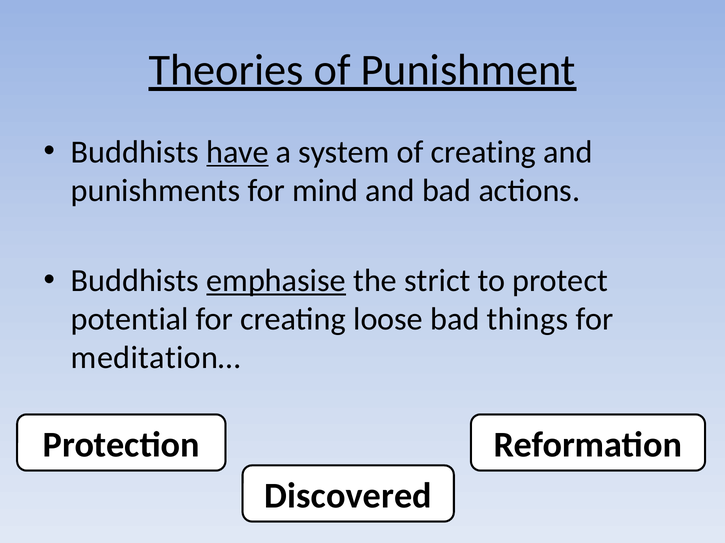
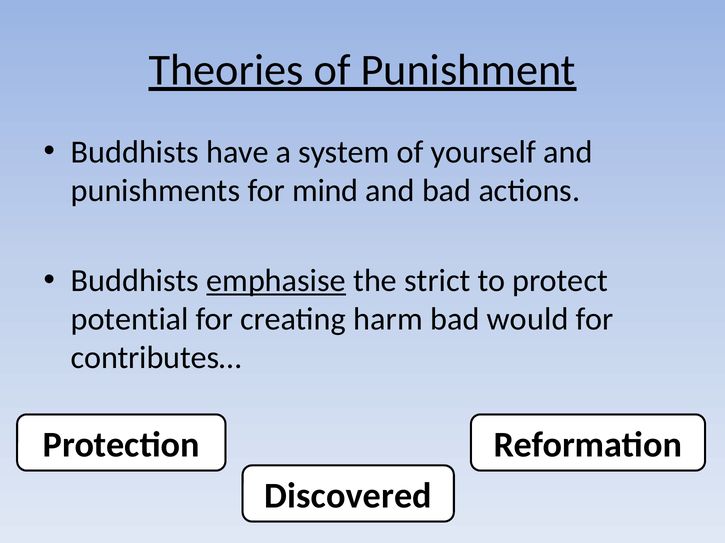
have underline: present -> none (238, 152)
of creating: creating -> yourself (483, 152)
loose: loose -> harm (388, 320)
things: things -> would (528, 320)
meditation…: meditation… -> contributes… (156, 358)
